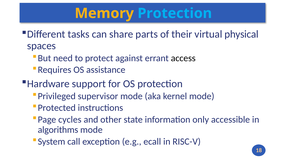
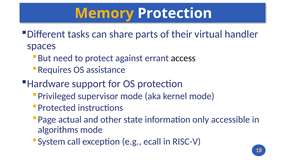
Protection colour: light blue -> white (175, 13)
physical: physical -> handler (242, 34)
cycles: cycles -> actual (70, 120)
